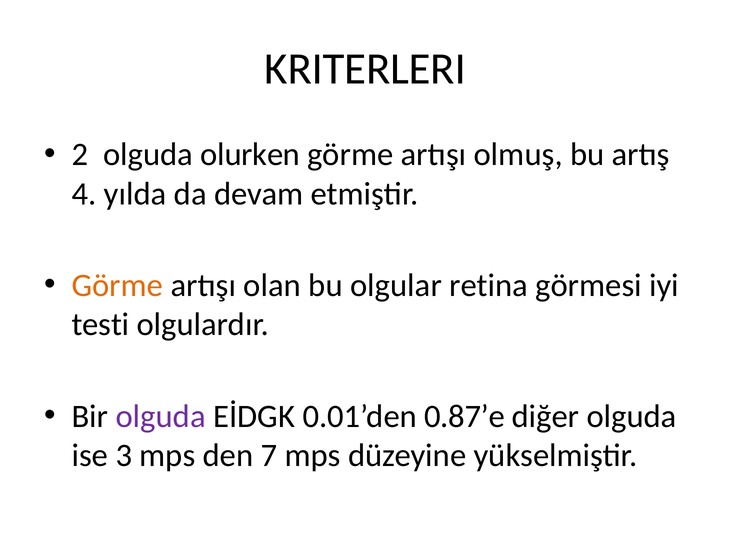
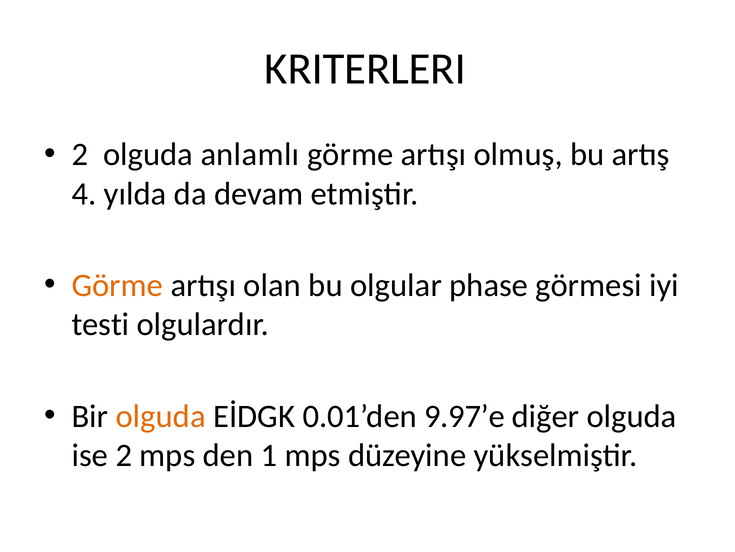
olurken: olurken -> anlamlı (250, 154)
retina: retina -> phase (489, 285)
olguda colour: purple -> orange (161, 416)
0.87’e: 0.87’e -> 9.97’e (465, 416)
ise 3: 3 -> 2 (124, 455)
7: 7 -> 1 (269, 455)
